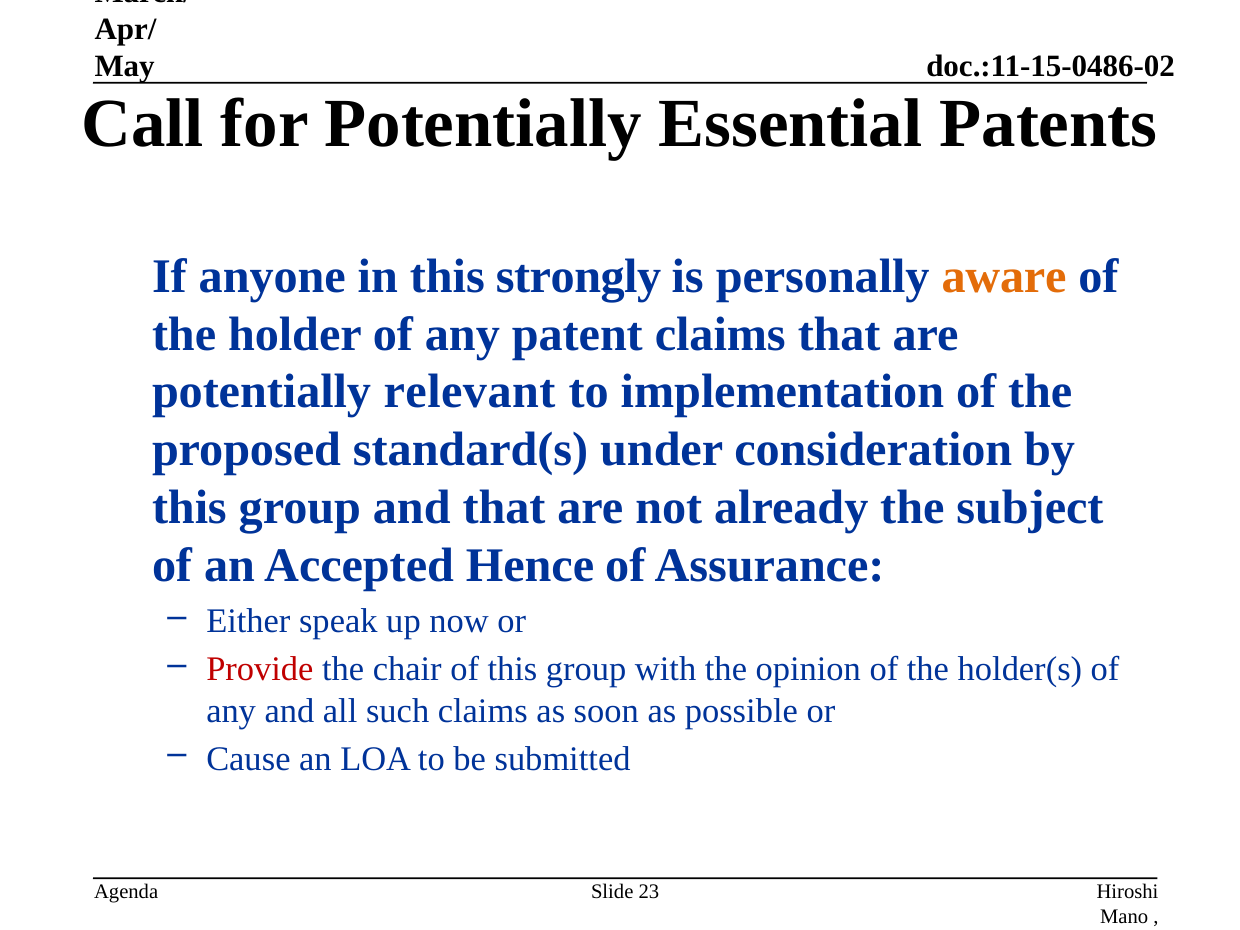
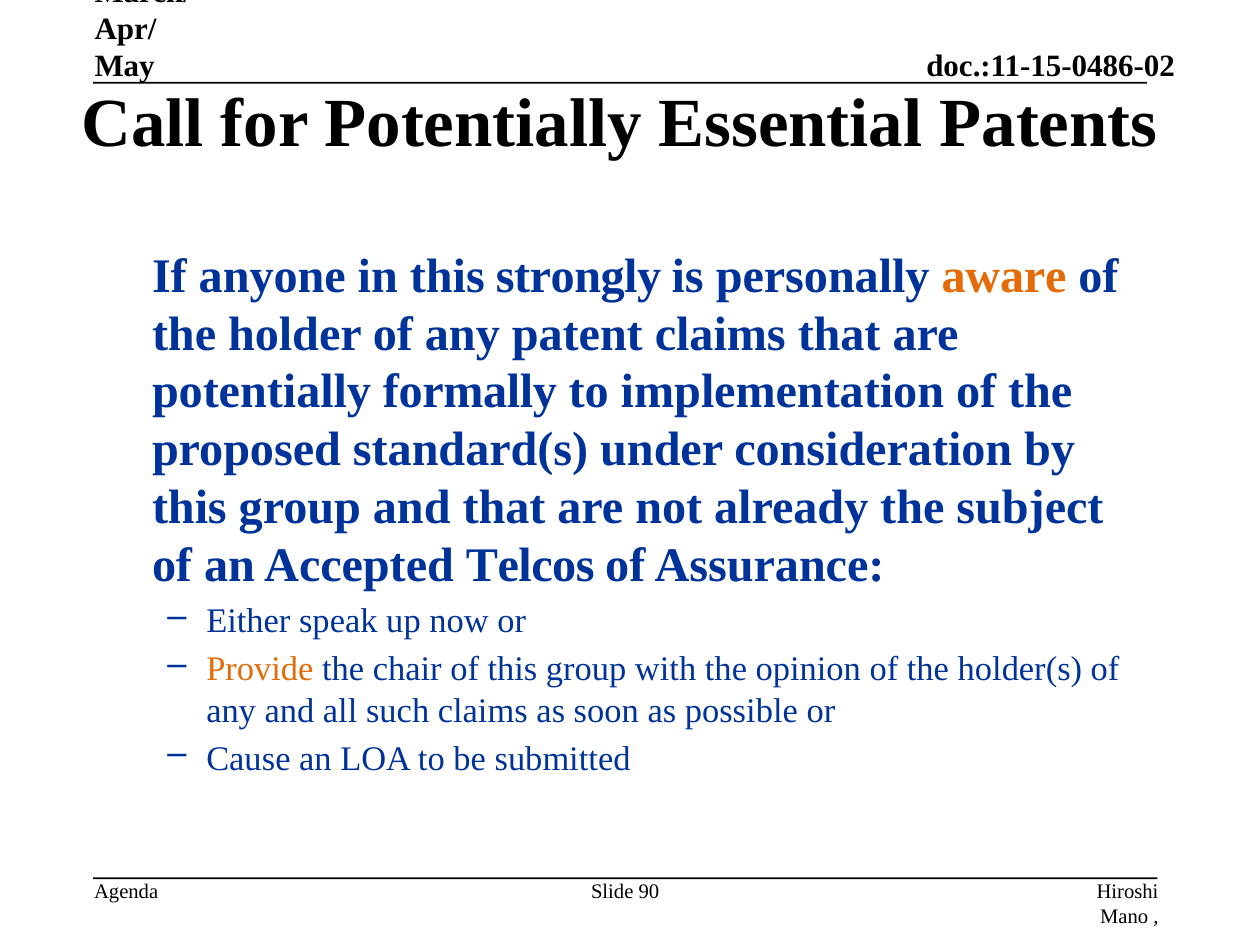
relevant: relevant -> formally (470, 392)
Hence: Hence -> Telcos (530, 566)
Provide colour: red -> orange (260, 670)
23: 23 -> 90 (649, 892)
